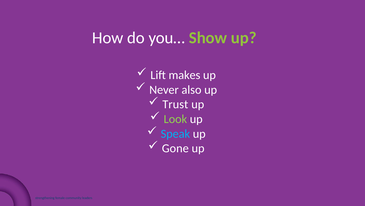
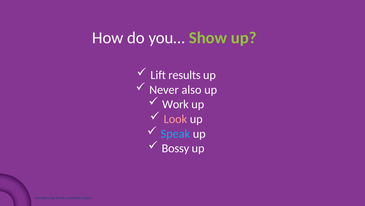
makes: makes -> results (185, 75)
Trust: Trust -> Work (175, 104)
Look colour: light green -> pink (175, 119)
Gone: Gone -> Bossy (175, 148)
